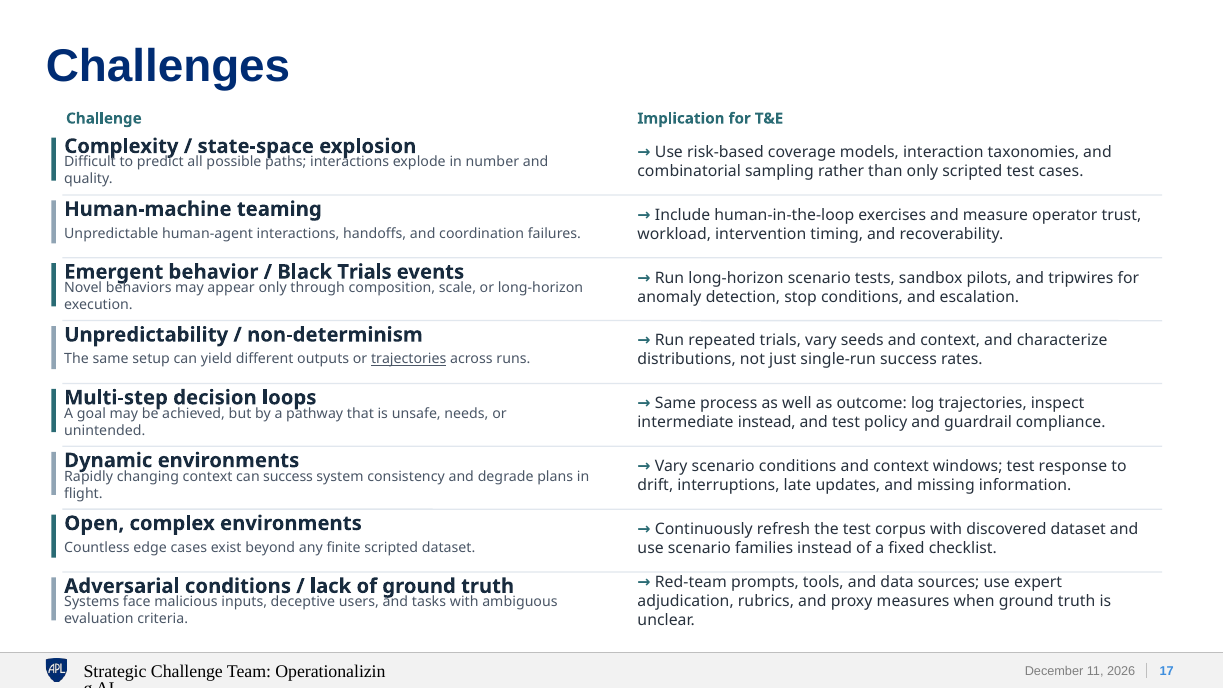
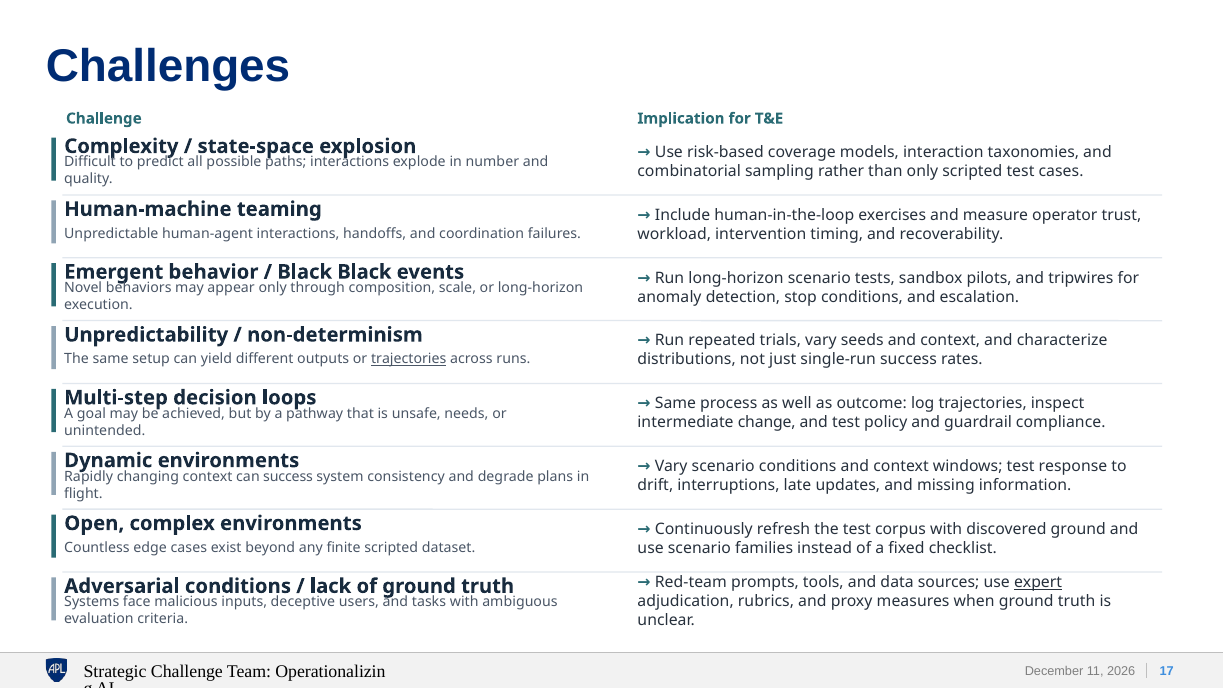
Black Trials: Trials -> Black (364, 272)
intermediate instead: instead -> change (767, 422)
discovered dataset: dataset -> ground (1078, 529)
expert underline: none -> present (1038, 582)
